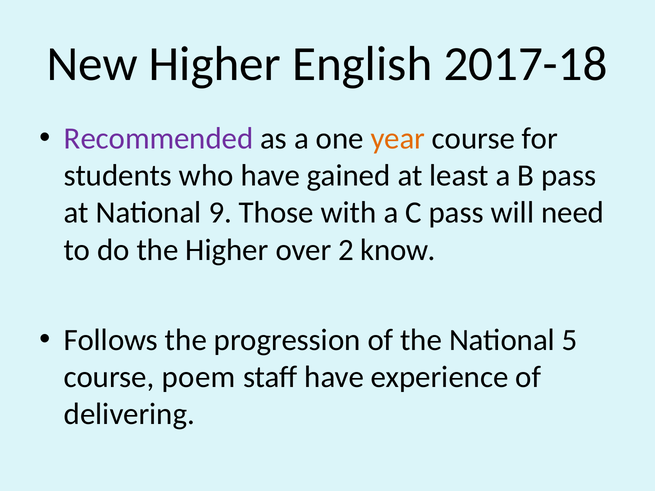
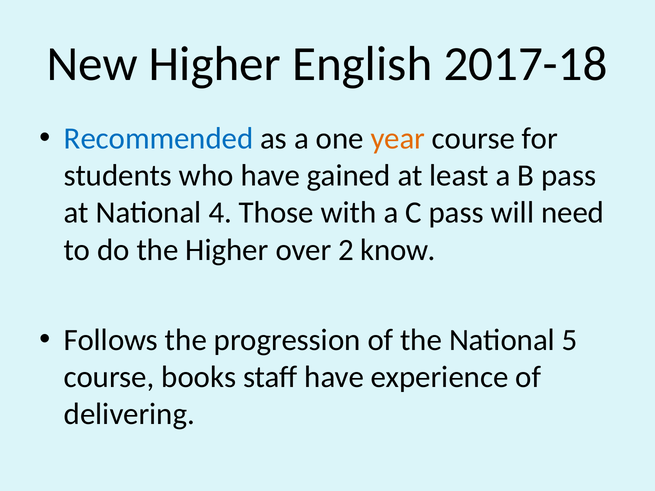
Recommended colour: purple -> blue (159, 139)
9: 9 -> 4 (220, 213)
poem: poem -> books (199, 377)
